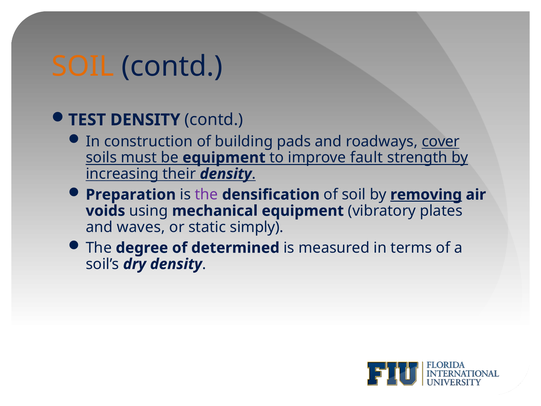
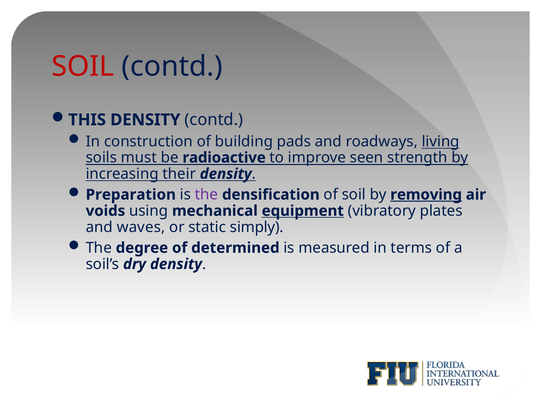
SOIL colour: orange -> red (83, 66)
TEST: TEST -> THIS (87, 120)
cover: cover -> living (441, 141)
be equipment: equipment -> radioactive (224, 158)
fault: fault -> seen (367, 158)
equipment underline: none -> present (303, 211)
